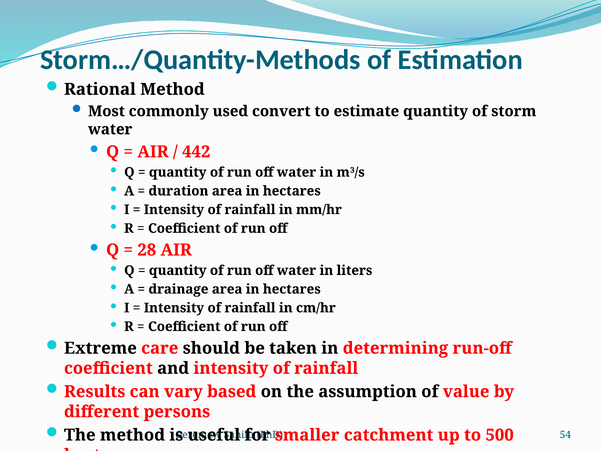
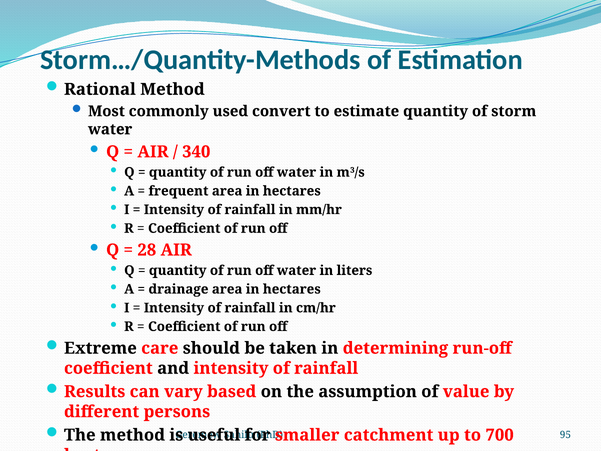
442: 442 -> 340 (196, 152)
duration: duration -> frequent (178, 191)
500: 500 -> 700 (500, 435)
54: 54 -> 95 (565, 435)
